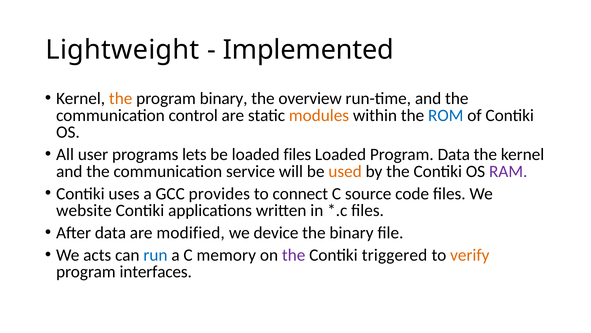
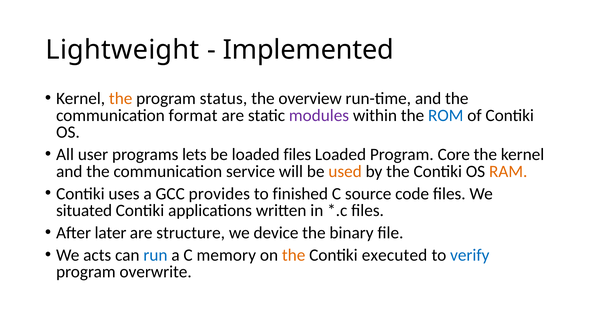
program binary: binary -> status (223, 98)
control: control -> format (193, 115)
modules colour: orange -> purple (319, 115)
Program Data: Data -> Core (454, 154)
RAM colour: purple -> orange (508, 171)
connect: connect -> finished (300, 193)
website: website -> situated (84, 210)
After data: data -> later (111, 232)
modified: modified -> structure (191, 232)
the colour: purple -> orange (294, 255)
triggered: triggered -> executed (395, 255)
verify colour: orange -> blue (470, 255)
interfaces: interfaces -> overwrite (156, 271)
